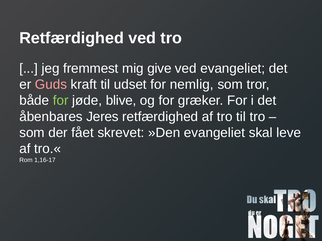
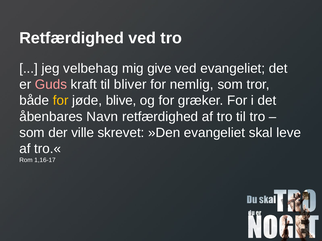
fremmest: fremmest -> velbehag (91, 69)
udset: udset -> bliver (130, 85)
for colour: light green -> yellow (61, 101)
Jeres: Jeres -> Navn (102, 117)
fået: fået -> ville (83, 133)
